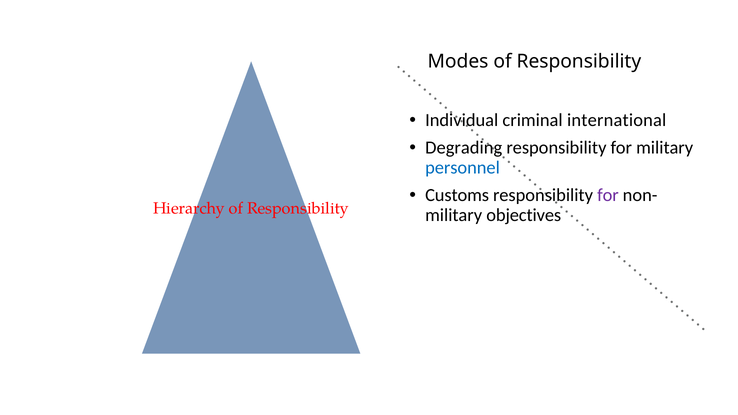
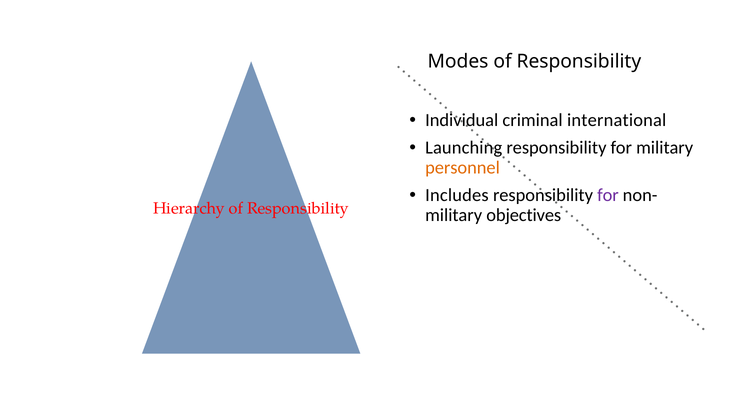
Degrading: Degrading -> Launching (464, 148)
personnel colour: blue -> orange (463, 168)
Customs: Customs -> Includes (457, 195)
